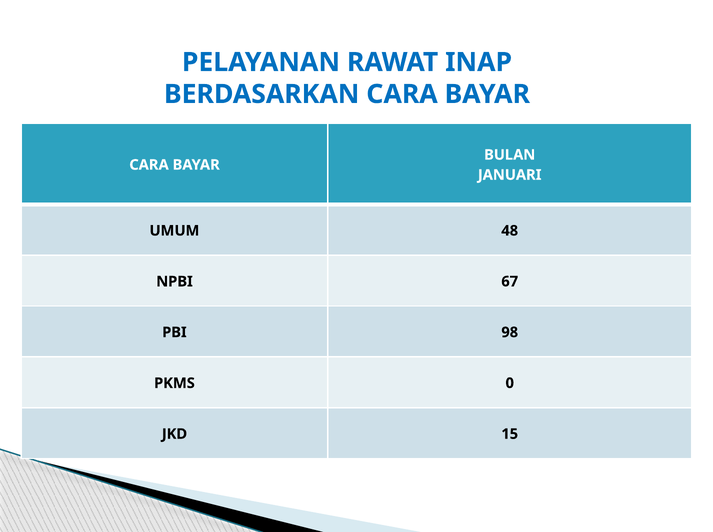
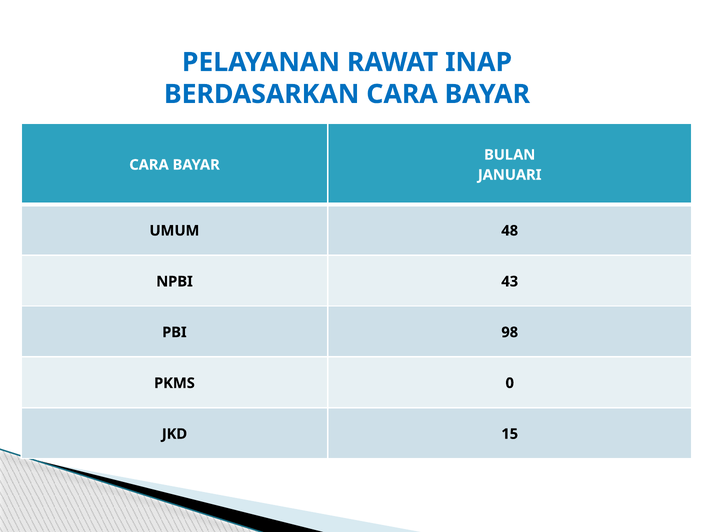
67: 67 -> 43 (510, 282)
